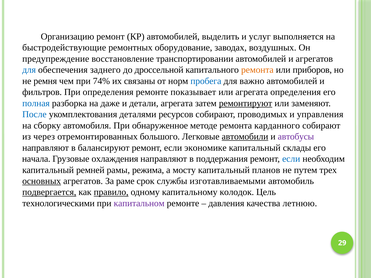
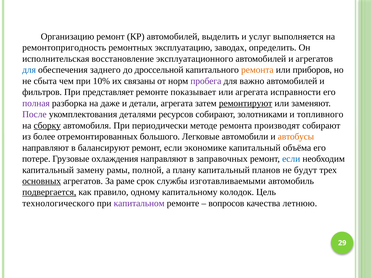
быстродействующие: быстродействующие -> ремонтопригодность (64, 48)
оборудование: оборудование -> эксплуатацию (184, 48)
воздушных: воздушных -> определить (273, 48)
предупреждение: предупреждение -> исполнительская (56, 59)
транспортировании: транспортировании -> эксплуатационного (195, 59)
ремня: ремня -> сбыта (45, 81)
74%: 74% -> 10% (101, 81)
пробега colour: blue -> purple (206, 81)
При определения: определения -> представляет (108, 92)
агрегата определения: определения -> исправности (296, 92)
полная colour: blue -> purple (36, 103)
После colour: blue -> purple (34, 114)
проводимых: проводимых -> золотниками (262, 114)
управления: управления -> топливного (320, 114)
сборку underline: none -> present (47, 126)
обнаруженное: обнаруженное -> периодически (160, 126)
карданного: карданного -> производят (277, 126)
через: через -> более (44, 137)
автомобили underline: present -> none (245, 137)
автобусы colour: purple -> orange (296, 137)
склады: склады -> объёма (297, 148)
начала: начала -> потере (36, 159)
поддержания: поддержания -> заправочных (222, 159)
ремней: ремней -> замену (90, 170)
режима: режима -> полной (148, 170)
мосту: мосту -> плану (184, 170)
путем: путем -> будут (305, 170)
правило underline: present -> none (111, 192)
технологическими: технологическими -> технологического (58, 203)
давления: давления -> вопросов (226, 203)
